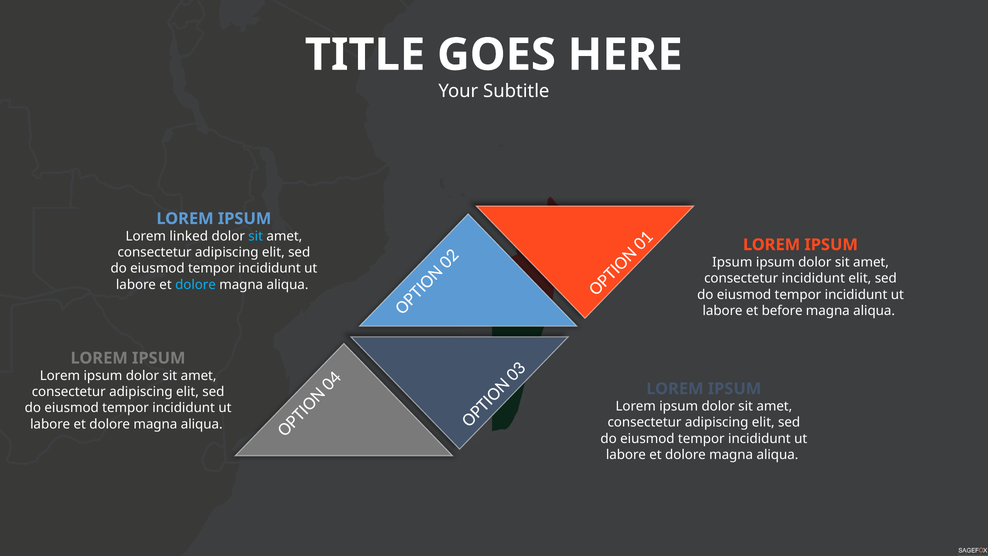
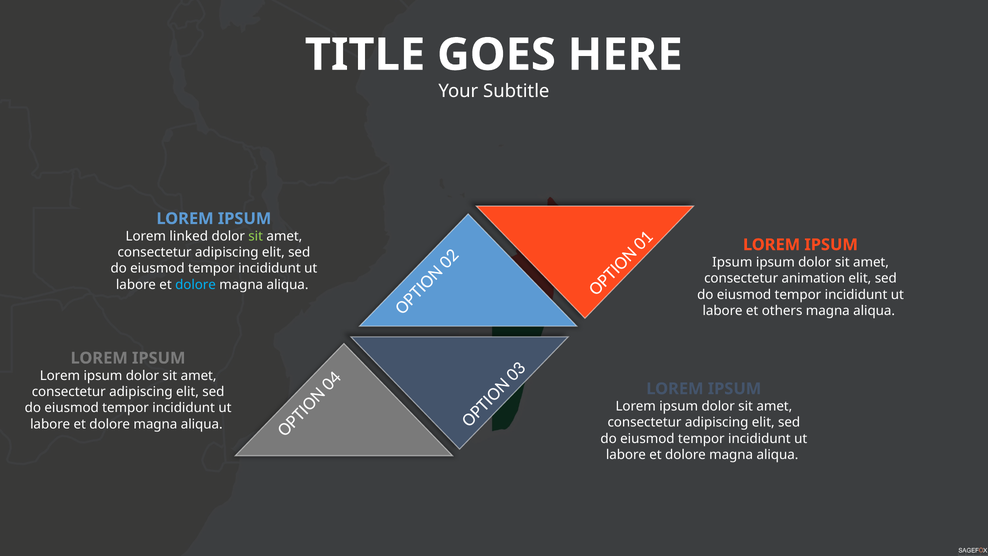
sit colour: light blue -> light green (256, 236)
consectetur incididunt: incididunt -> animation (813, 278)
before: before -> others (782, 311)
